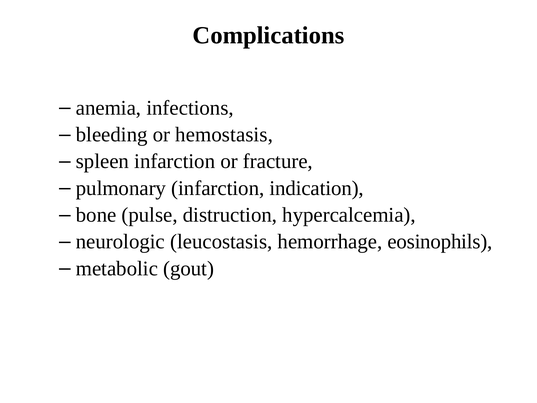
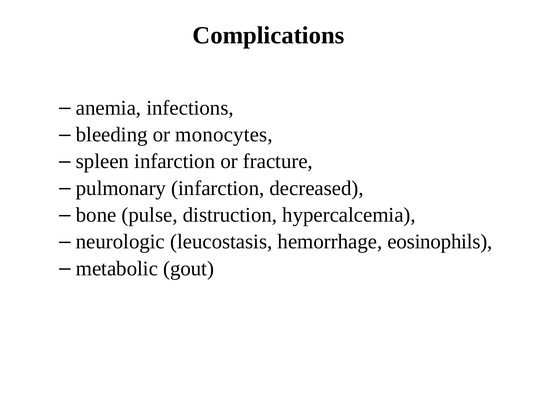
hemostasis: hemostasis -> monocytes (224, 135)
indication: indication -> decreased (317, 188)
